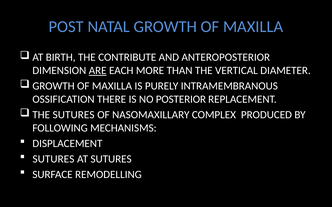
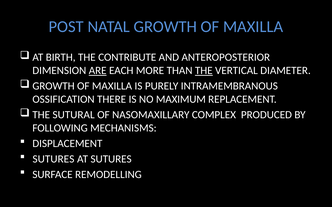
THE underline: none -> present (204, 71)
POSTERIOR: POSTERIOR -> MAXIMUM (181, 100)
THE SUTURES: SUTURES -> SUTURAL (74, 115)
